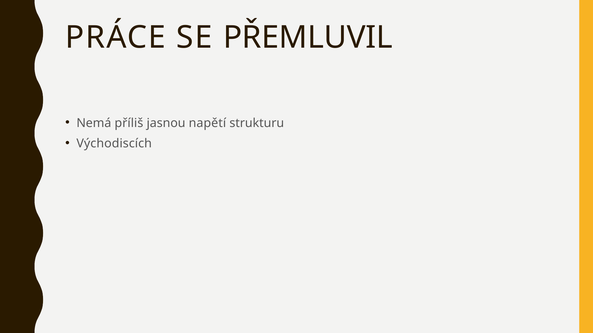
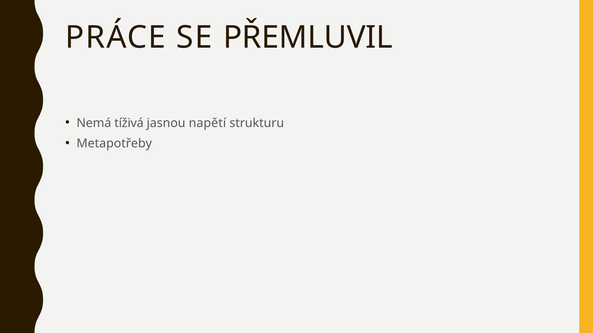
příliš: příliš -> tíživá (129, 123)
Východiscích: Východiscích -> Metapotřeby (114, 144)
